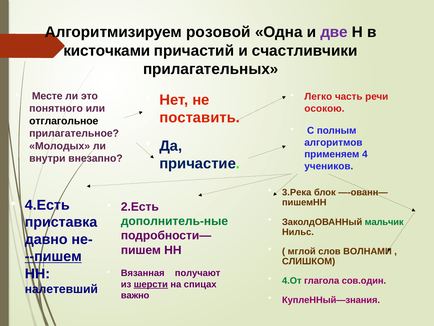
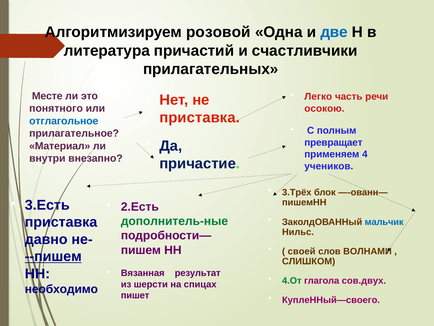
две colour: purple -> blue (334, 32)
кисточками: кисточками -> литература (107, 51)
поставить: поставить -> приставка (200, 118)
отглагольное colour: black -> blue (64, 121)
алгоритмов: алгоритмов -> превращает (333, 142)
Молодых: Молодых -> Материал (60, 146)
3.Река: 3.Река -> 3.Трёх (297, 192)
4.Есть: 4.Есть -> 3.Есть (47, 205)
мальчик colour: green -> blue (384, 222)
мглой: мглой -> своей (302, 251)
получают: получают -> результат (198, 273)
сов.один: сов.один -> сов.двух (364, 280)
шерсти underline: present -> none (151, 284)
налетевший: налетевший -> необходимо (61, 289)
важно: важно -> пишет (135, 295)
КуплеННый—знания: КуплеННый—знания -> КуплеННый—своего (331, 300)
